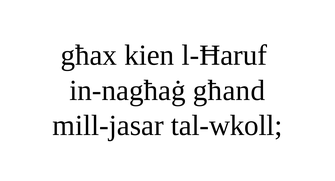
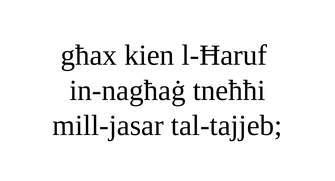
għand: għand -> tneħħi (229, 90)
tal-wkoll: tal-wkoll -> tal-tajjeb (227, 125)
